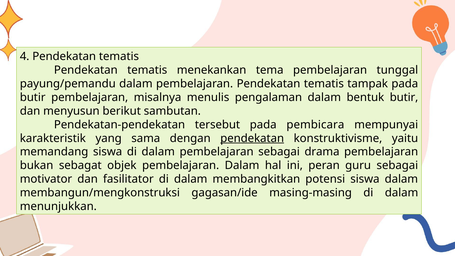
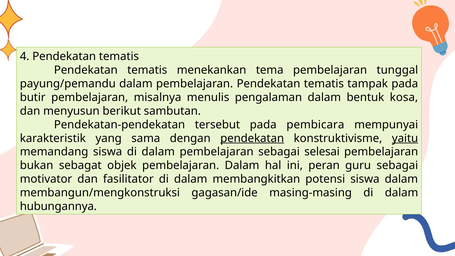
bentuk butir: butir -> kosa (404, 97)
yaitu underline: none -> present (405, 138)
drama: drama -> selesai (322, 152)
menunjukkan: menunjukkan -> hubungannya (58, 206)
